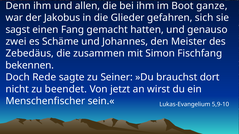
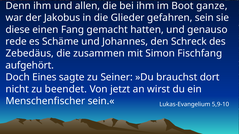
sich: sich -> sein (204, 18)
sagst: sagst -> diese (18, 30)
zwei: zwei -> rede (16, 42)
Meister: Meister -> Schreck (189, 42)
bekennen: bekennen -> aufgehört (30, 66)
Rede: Rede -> Eines (44, 77)
